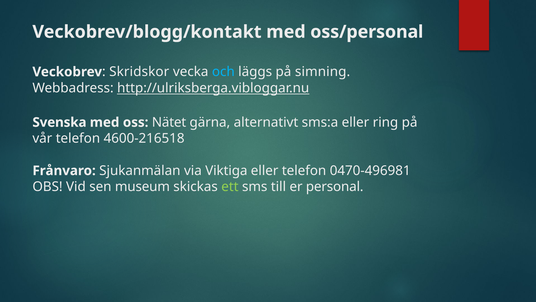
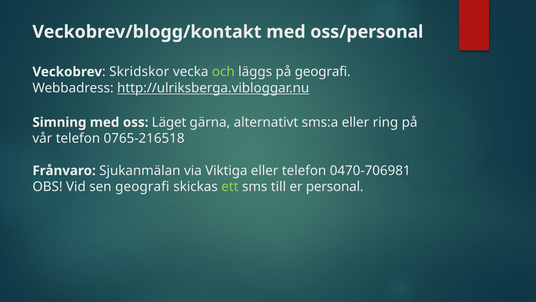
och colour: light blue -> light green (223, 72)
på simning: simning -> geografi (323, 72)
Svenska: Svenska -> Simning (59, 122)
Nätet: Nätet -> Läget (169, 122)
4600-216518: 4600-216518 -> 0765-216518 (144, 138)
0470-496981: 0470-496981 -> 0470-706981 (370, 170)
sen museum: museum -> geografi (142, 186)
